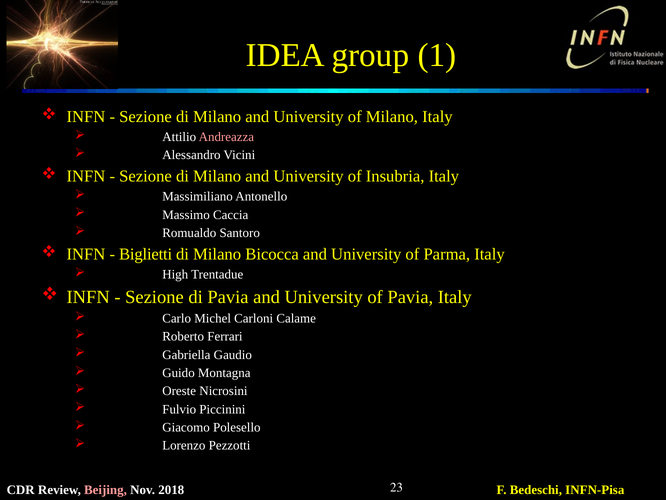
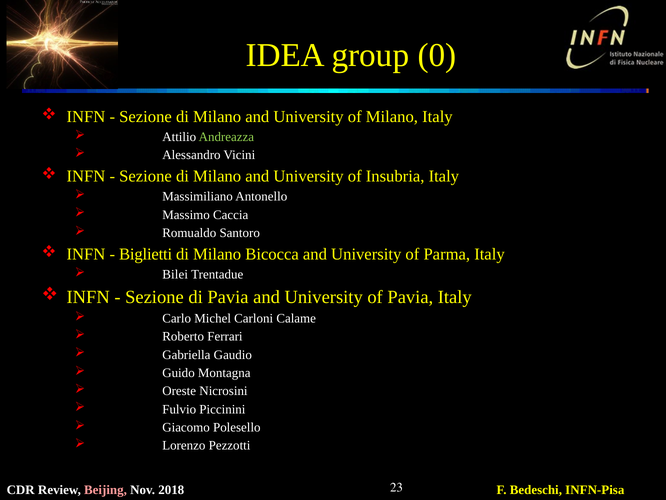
1: 1 -> 0 (437, 55)
Andreazza colour: pink -> light green (226, 137)
High: High -> Bilei (175, 274)
